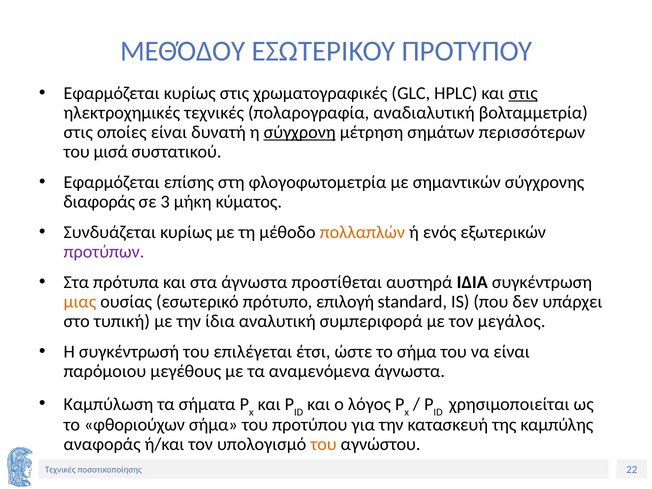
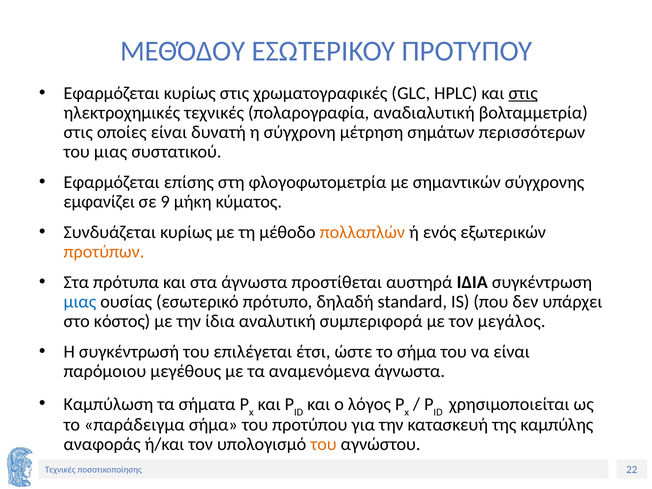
σύγχρονη underline: present -> none (300, 132)
του μισά: μισά -> μιας (110, 152)
διαφοράς: διαφοράς -> εμφανίζει (99, 202)
3: 3 -> 9 (165, 202)
προτύπων colour: purple -> orange (104, 252)
μιας colour: orange -> blue (80, 302)
επιλογή: επιλογή -> δηλαδή (345, 302)
τυπική: τυπική -> κόστος (122, 321)
φθοριούχων: φθοριούχων -> παράδειγμα (134, 425)
